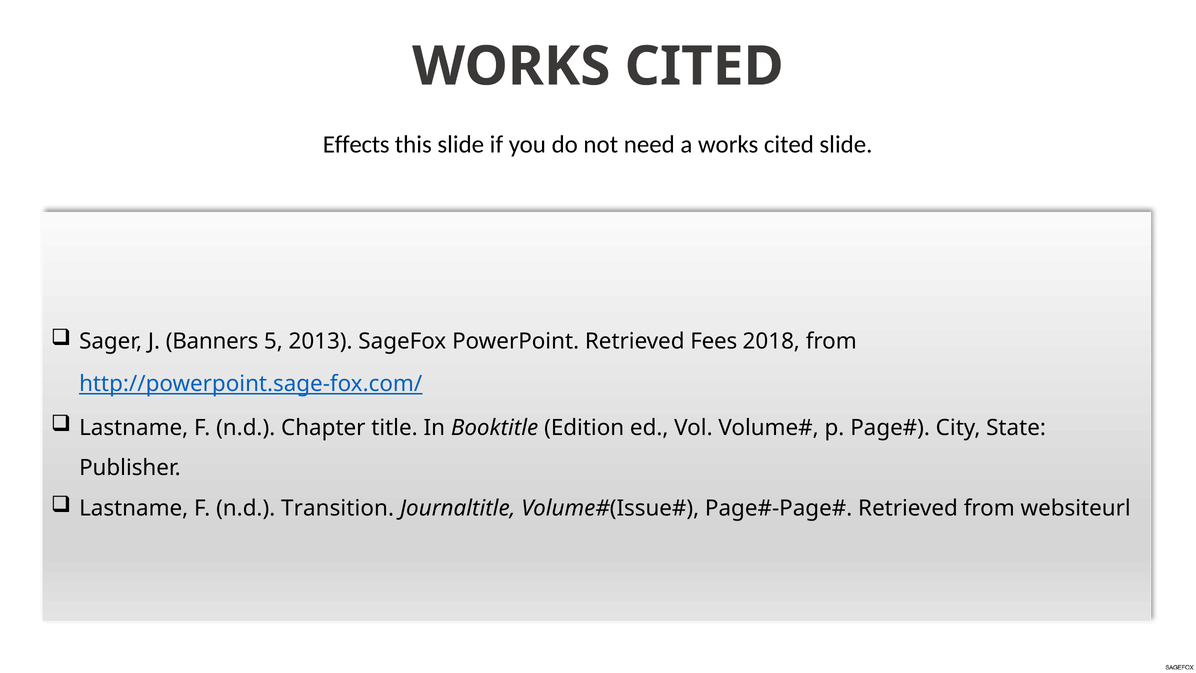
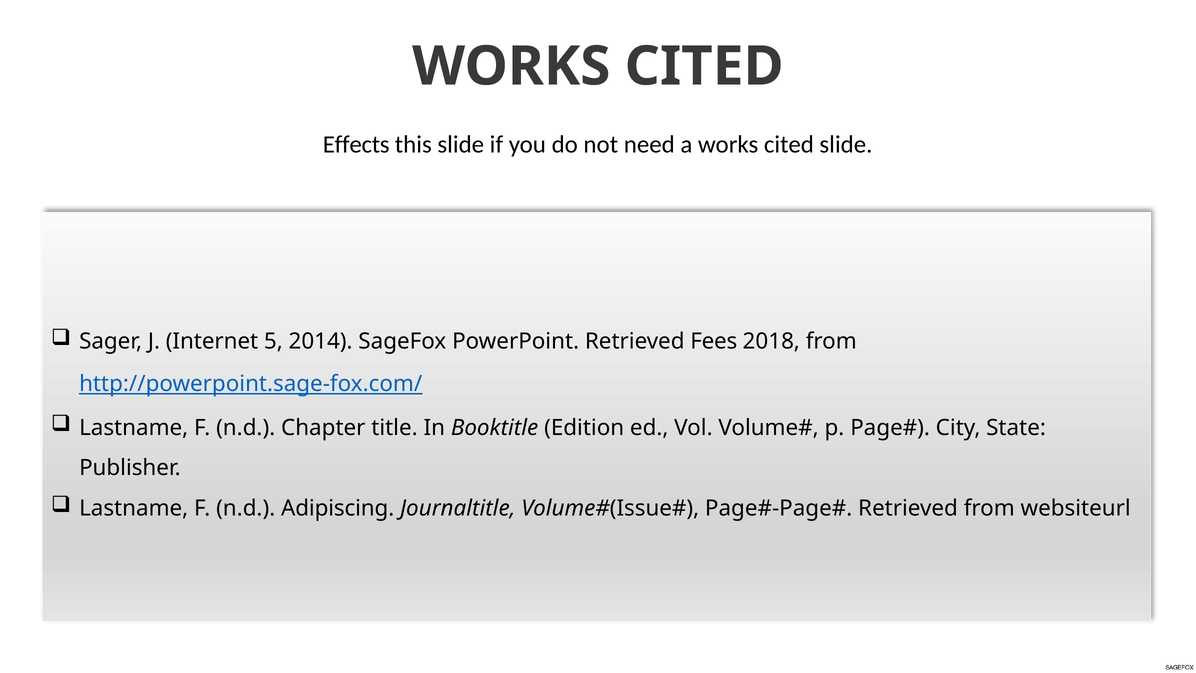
Banners: Banners -> Internet (212, 341)
2013: 2013 -> 2014 (321, 341)
Transition: Transition -> Adipiscing (338, 508)
